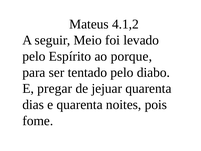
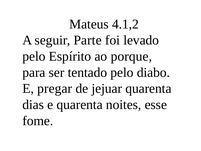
Meio: Meio -> Parte (88, 40)
pois: pois -> esse (156, 104)
